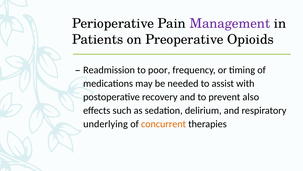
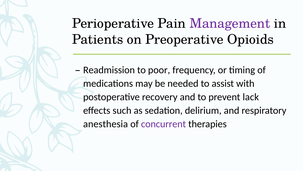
also: also -> lack (251, 97)
underlying: underlying -> anesthesia (106, 124)
concurrent colour: orange -> purple (164, 124)
